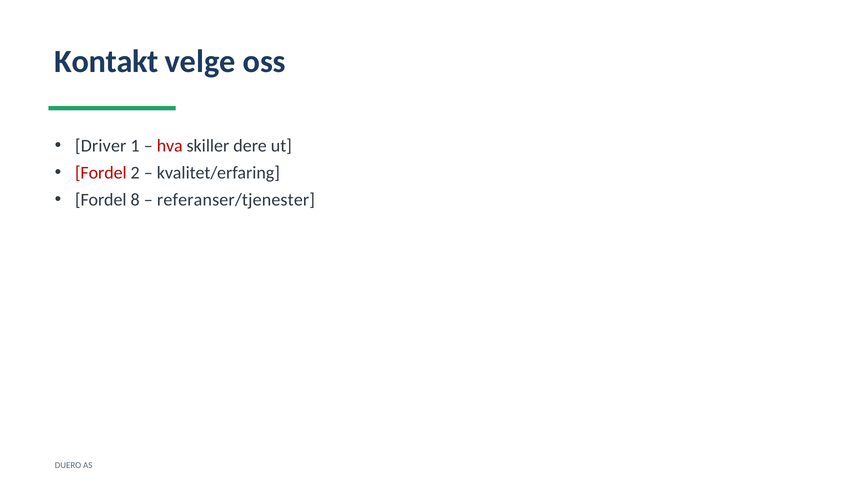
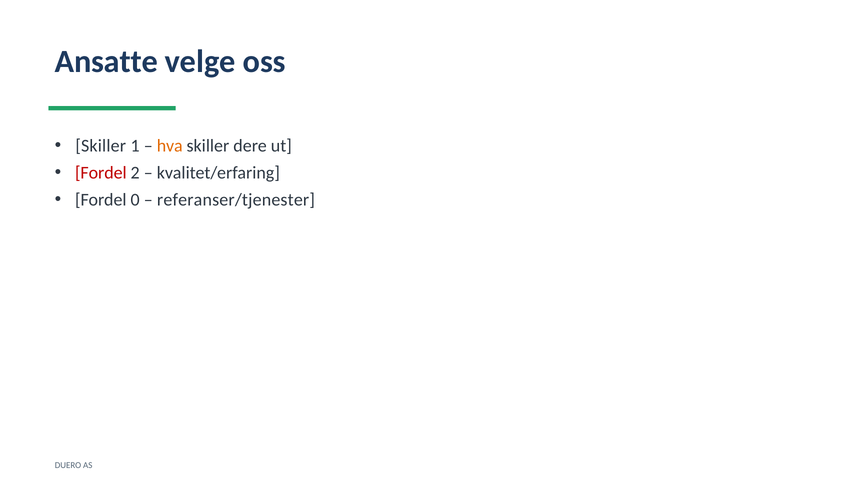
Kontakt: Kontakt -> Ansatte (106, 62)
Driver: Driver -> Skiller (101, 146)
hva colour: red -> orange (170, 146)
8: 8 -> 0 (135, 200)
